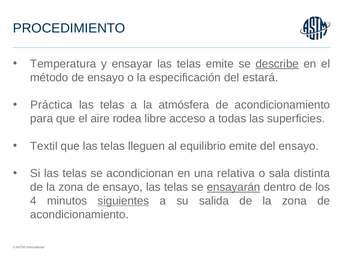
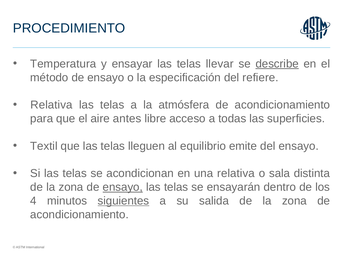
telas emite: emite -> llevar (220, 64)
estará: estará -> refiere (260, 78)
Práctica: Práctica -> Relativa (51, 105)
rodea: rodea -> antes (127, 119)
ensayo underline: none -> present (123, 187)
ensayarán underline: present -> none (234, 187)
